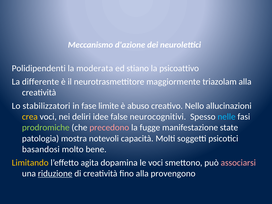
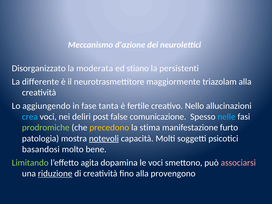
Polidipendenti: Polidipendenti -> Disorganizzato (39, 68)
psicoattivo: psicoattivo -> persistenti (179, 68)
stabilizzatori: stabilizzatori -> aggiungendo (46, 106)
limite: limite -> tanta (108, 106)
abuso: abuso -> fertile (138, 106)
crea colour: yellow -> light blue (30, 117)
idee: idee -> post (101, 117)
neurocognitivi: neurocognitivi -> comunicazione (158, 117)
precedono colour: pink -> yellow (109, 128)
fugge: fugge -> stima (150, 128)
state: state -> furto (229, 128)
notevoli underline: none -> present (104, 138)
Limitando colour: yellow -> light green (30, 163)
